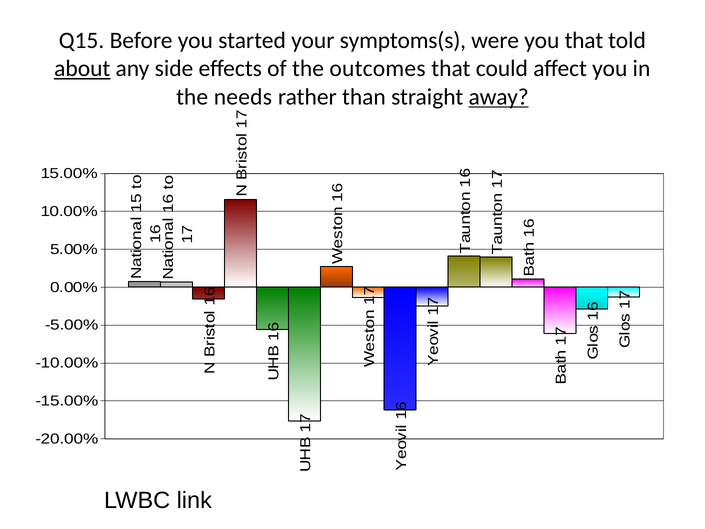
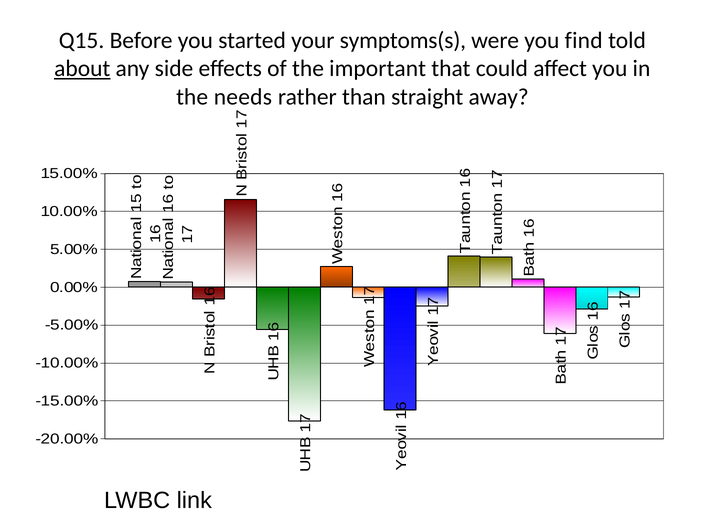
you that: that -> find (584, 40)
outcomes: outcomes -> important (378, 69)
away underline: present -> none (499, 97)
